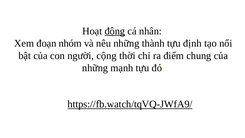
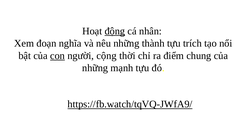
nhóm: nhóm -> nghĩa (70, 43)
định: định -> trích (192, 43)
con underline: none -> present (58, 56)
